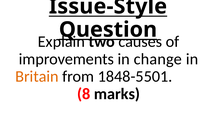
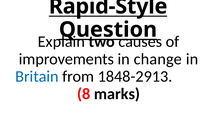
Issue-Style: Issue-Style -> Rapid-Style (108, 6)
Britain colour: orange -> blue (37, 77)
1848-5501: 1848-5501 -> 1848-2913 (135, 77)
